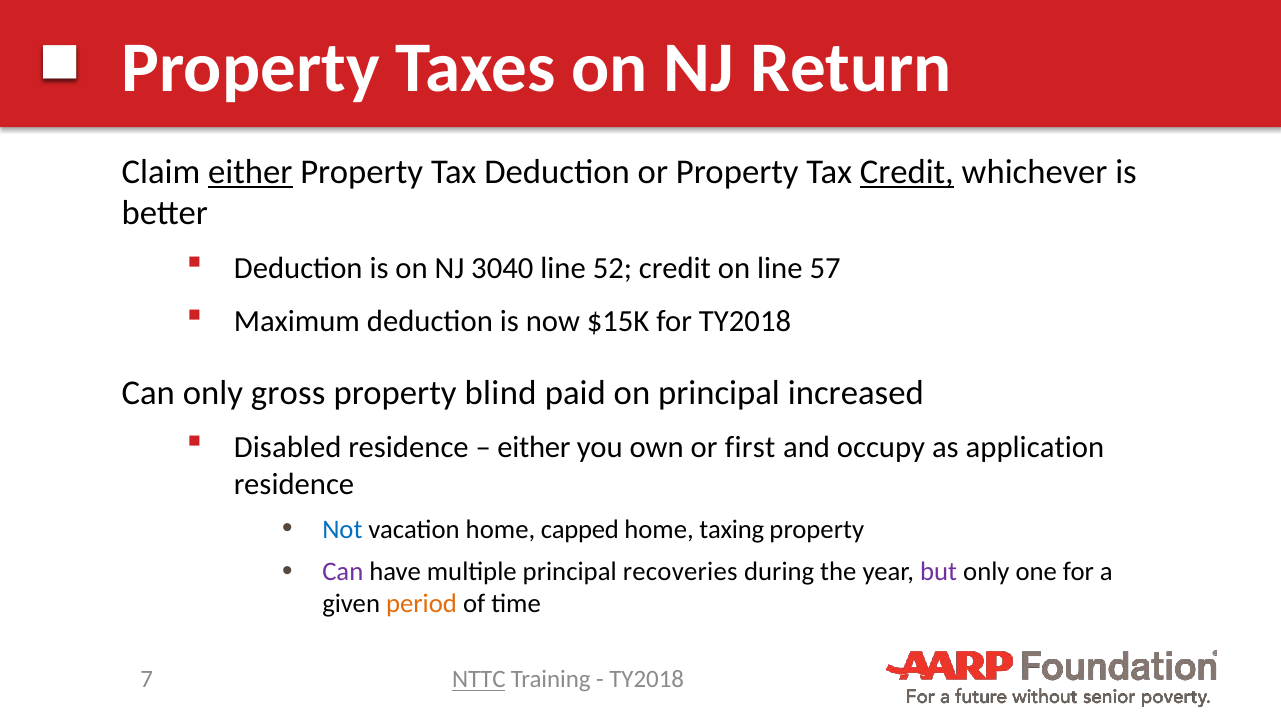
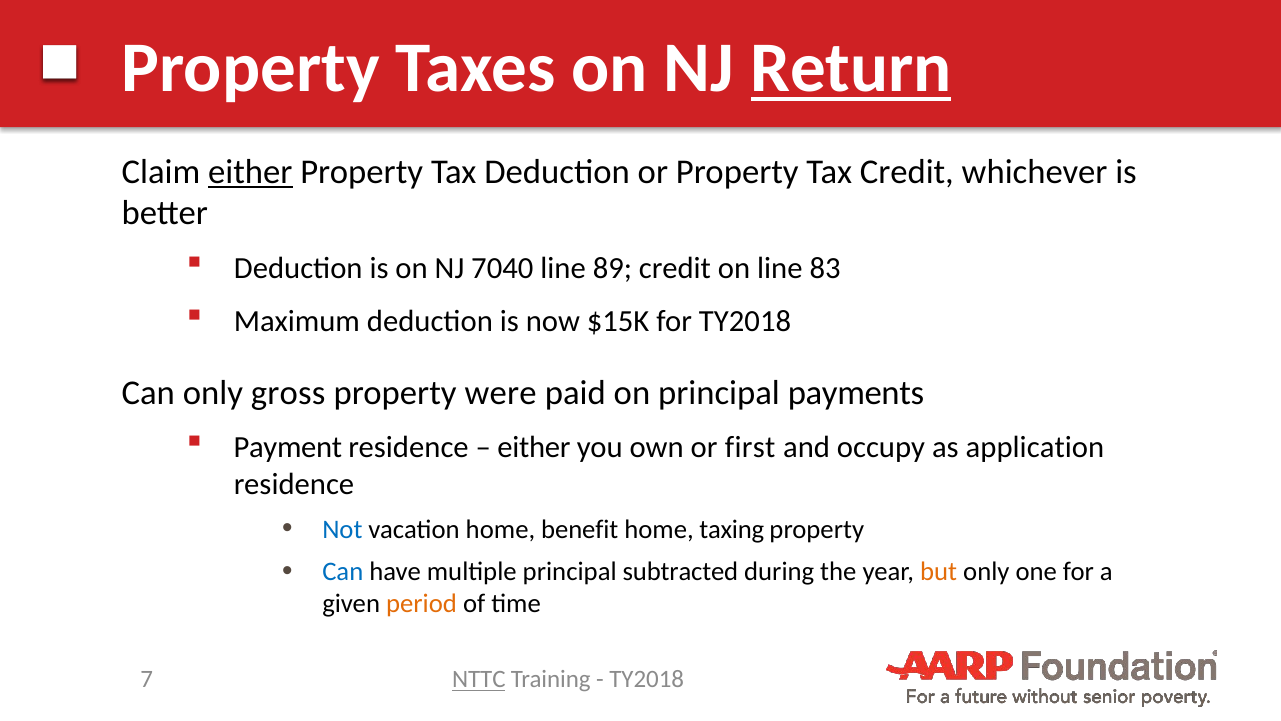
Return underline: none -> present (851, 68)
Credit underline: present -> none (907, 172)
3040: 3040 -> 7040 (502, 268)
52: 52 -> 89 (612, 268)
57: 57 -> 83 (825, 268)
blind: blind -> were (501, 392)
increased: increased -> payments (856, 392)
Disabled: Disabled -> Payment (288, 447)
capped: capped -> benefit (580, 529)
Can colour: purple -> blue (343, 572)
recoveries: recoveries -> subtracted (680, 572)
but colour: purple -> orange (939, 572)
